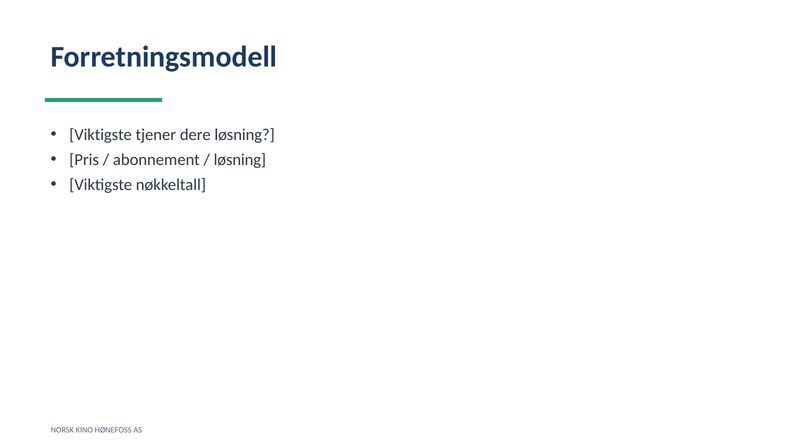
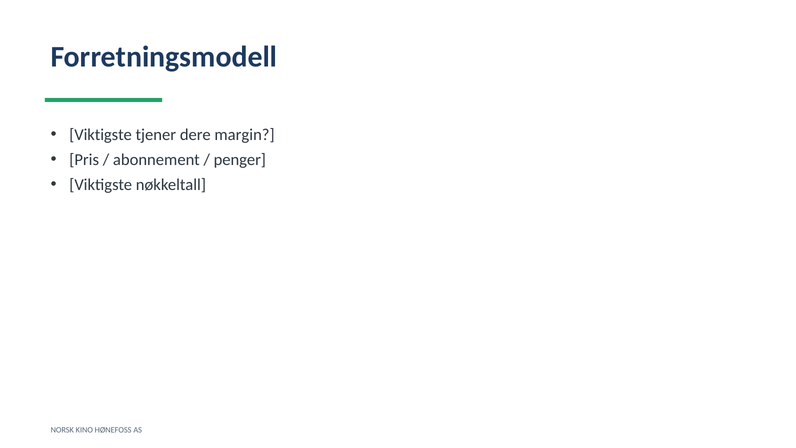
dere løsning: løsning -> margin (245, 135)
løsning: løsning -> penger (240, 160)
